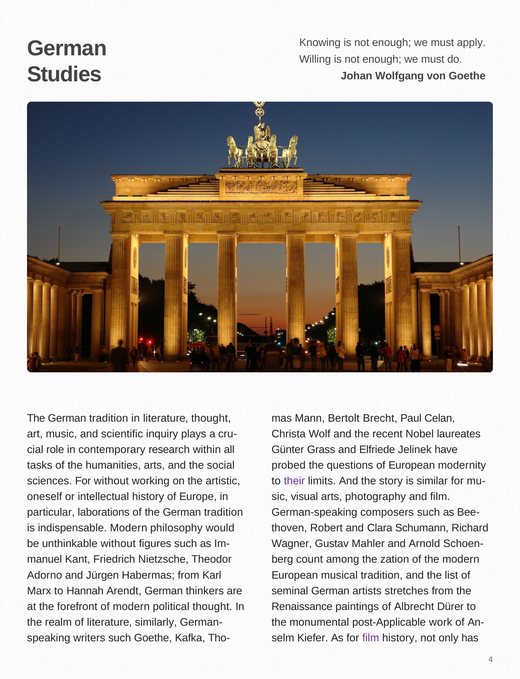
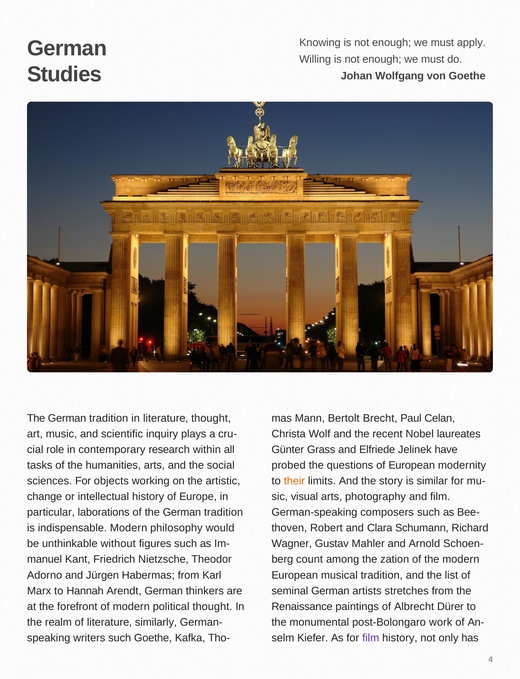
For without: without -> objects (111, 481)
their colour: purple -> orange (294, 481)
oneself: oneself -> change (45, 497)
post-Applicable: post-Applicable -> post-Bolongaro (389, 623)
